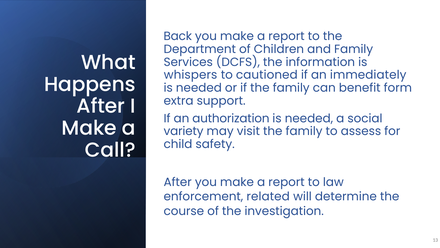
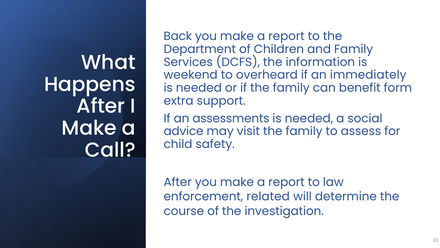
whispers: whispers -> weekend (191, 75)
cautioned: cautioned -> overheard (267, 75)
authorization: authorization -> assessments (231, 118)
variety: variety -> advice (184, 131)
